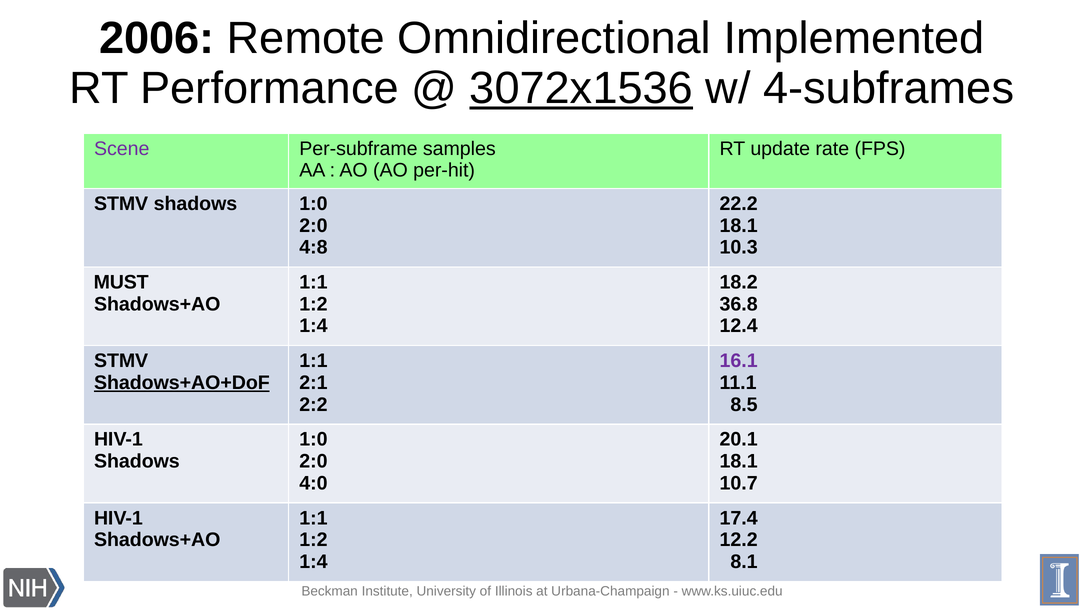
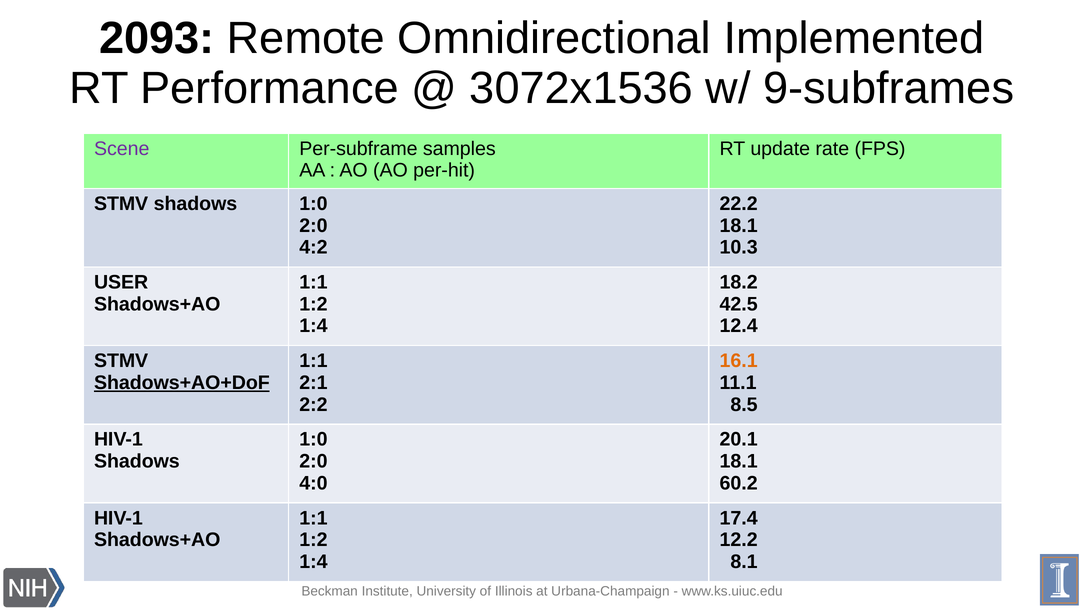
2006: 2006 -> 2093 (157, 38)
3072x1536 underline: present -> none (581, 89)
4-subframes: 4-subframes -> 9-subframes (889, 89)
4:8: 4:8 -> 4:2 (313, 247)
MUST: MUST -> USER (121, 282)
36.8: 36.8 -> 42.5 (739, 304)
16.1 colour: purple -> orange (739, 361)
10.7: 10.7 -> 60.2 (739, 483)
